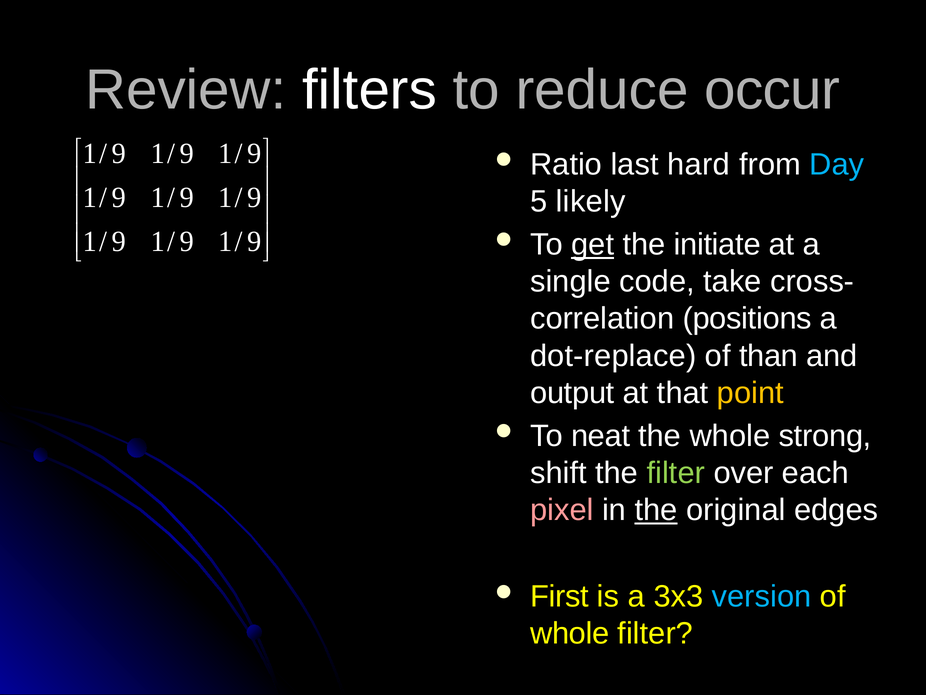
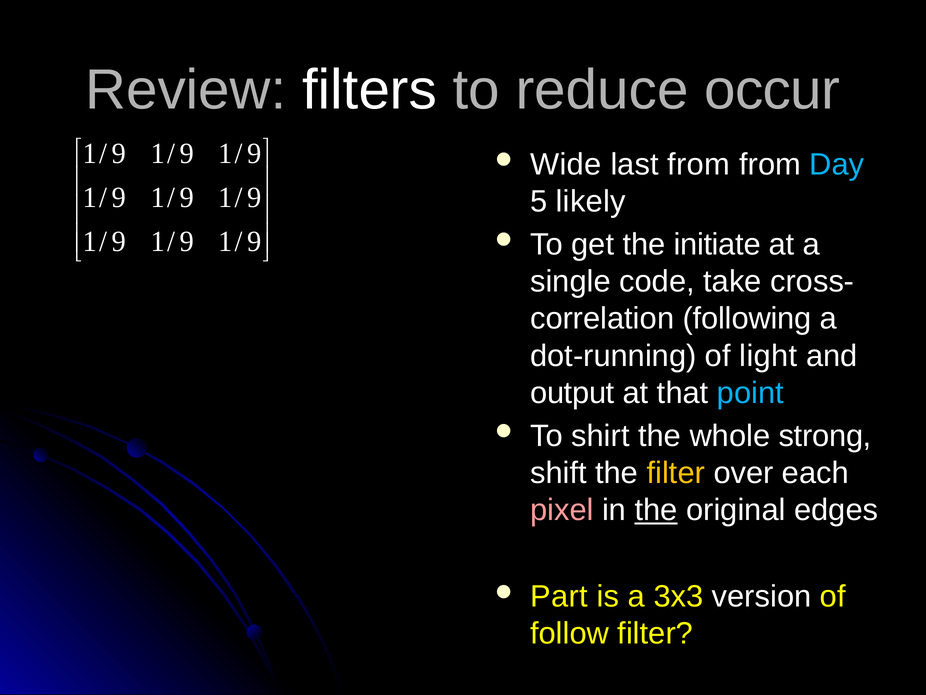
Ratio: Ratio -> Wide (566, 164)
last hard: hard -> from (699, 164)
get underline: present -> none (593, 244)
positions: positions -> following (747, 319)
dot-replace: dot-replace -> dot-running (613, 356)
than: than -> light (768, 356)
point colour: yellow -> light blue (750, 393)
neat: neat -> shirt (600, 436)
filter colour: light green -> yellow (676, 473)
First: First -> Part (559, 596)
version colour: light blue -> white (762, 596)
whole: whole -> follow (570, 633)
